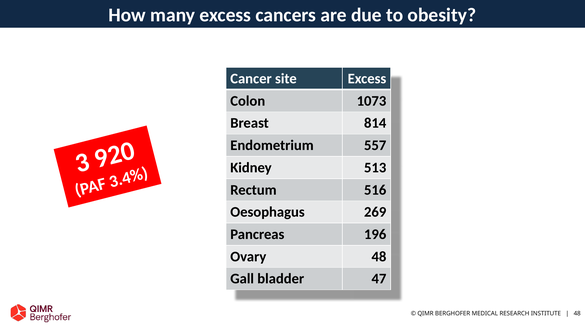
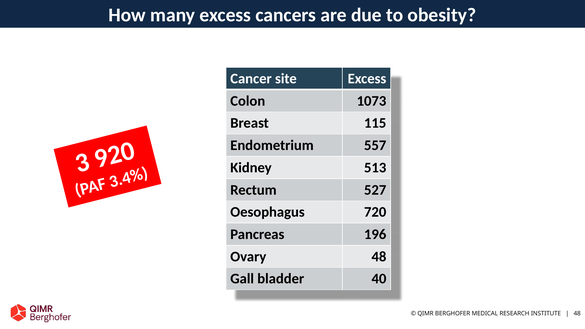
814: 814 -> 115 (375, 123)
516: 516 -> 527 (375, 190)
269: 269 -> 720 (375, 212)
47: 47 -> 40 (379, 279)
